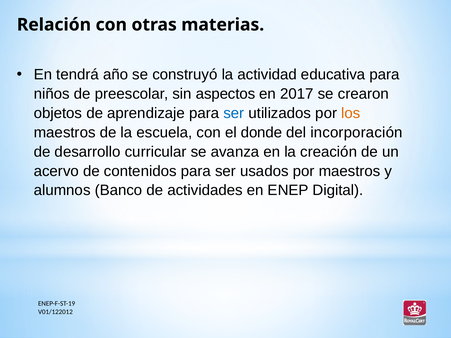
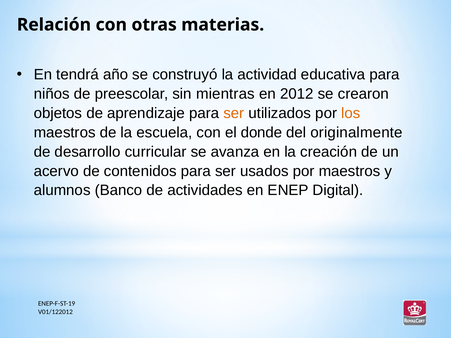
aspectos: aspectos -> mientras (225, 94)
2017: 2017 -> 2012 (297, 94)
ser colour: blue -> orange (234, 113)
incorporación: incorporación -> originalmente (357, 133)
